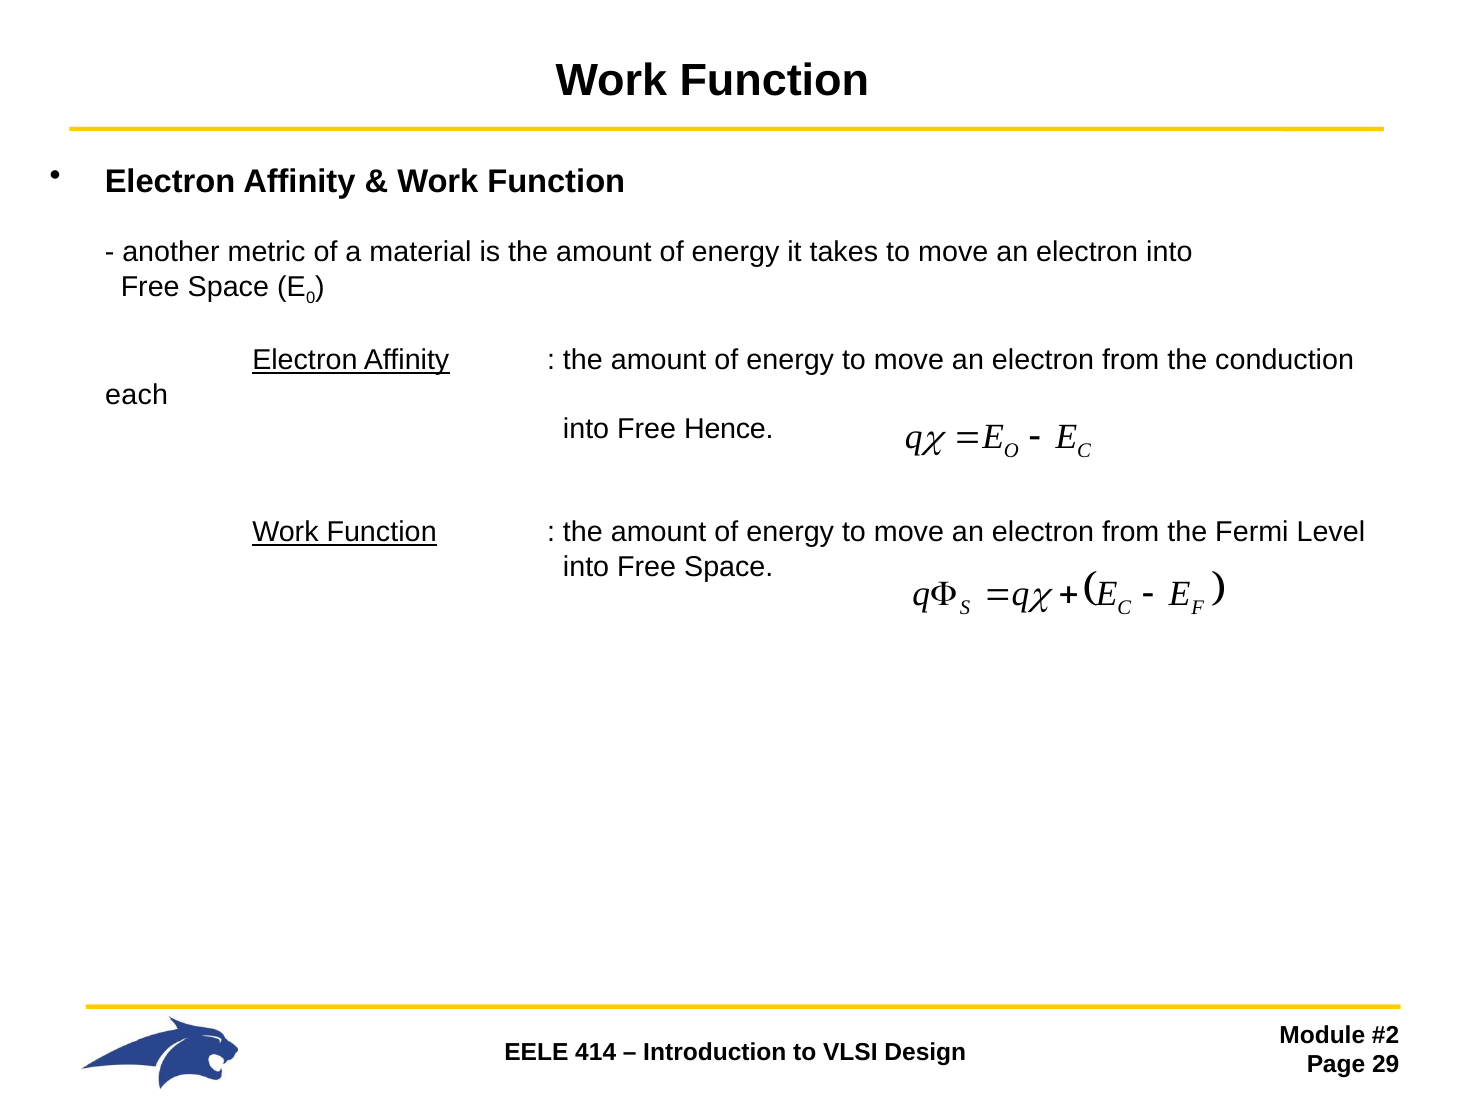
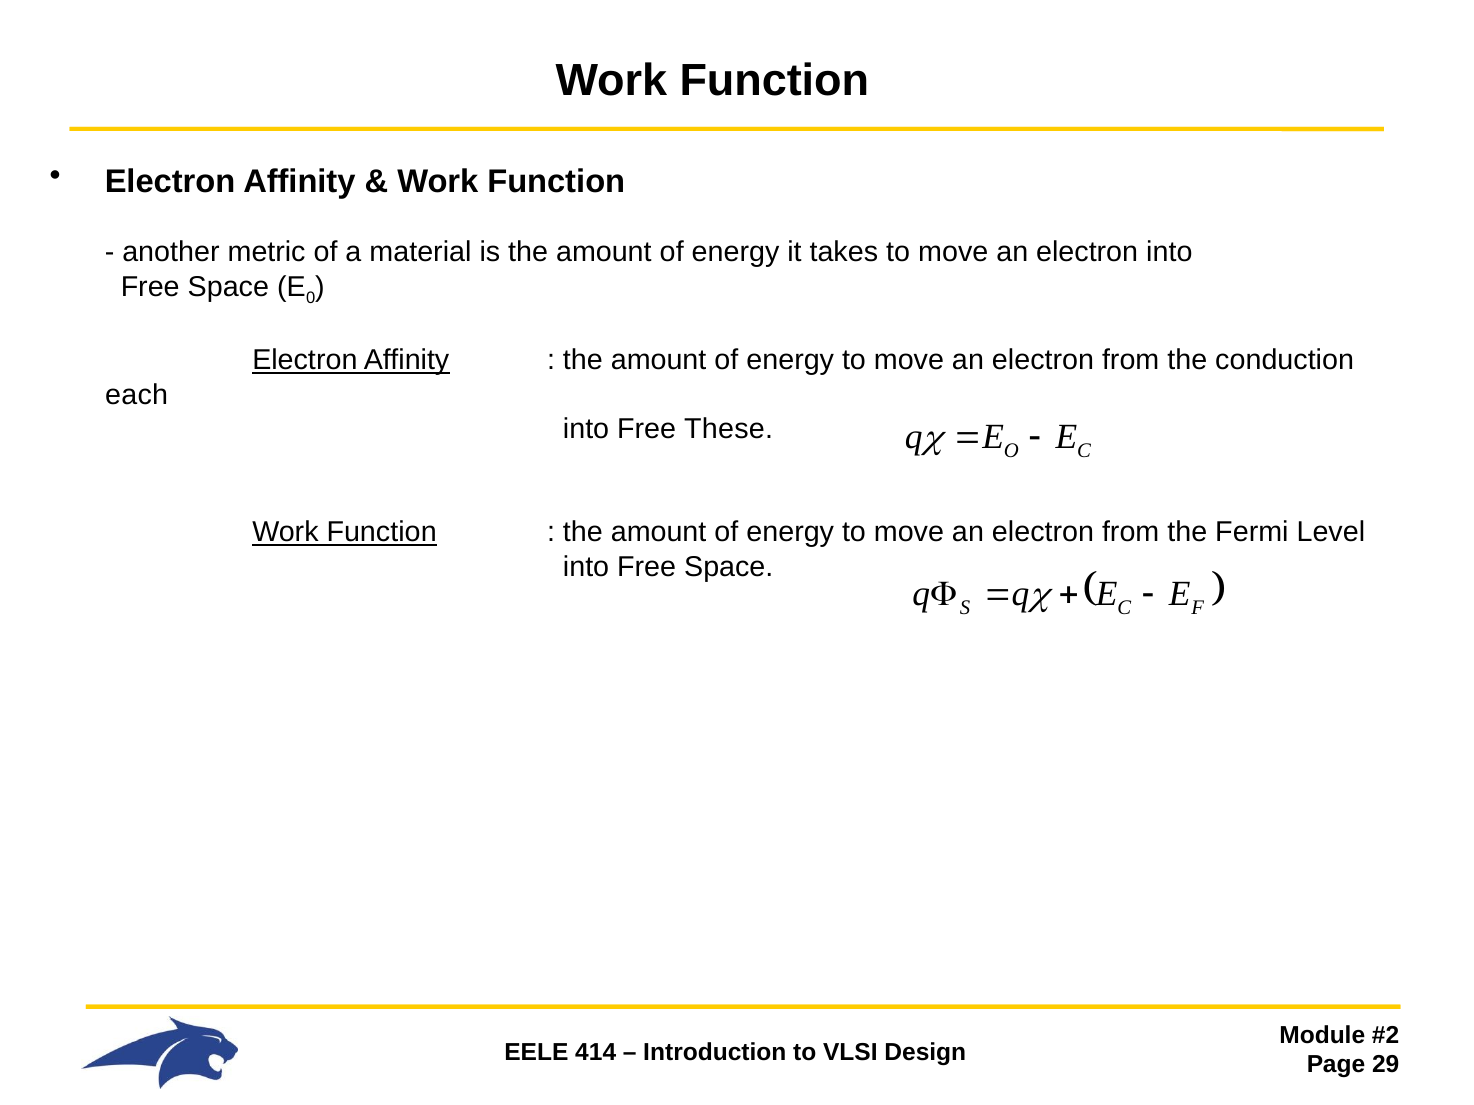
Hence: Hence -> These (729, 429)
